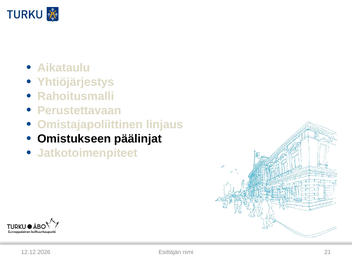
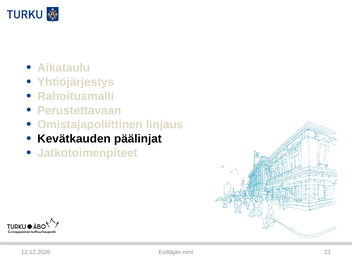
Omistukseen: Omistukseen -> Kevätkauden (74, 139)
